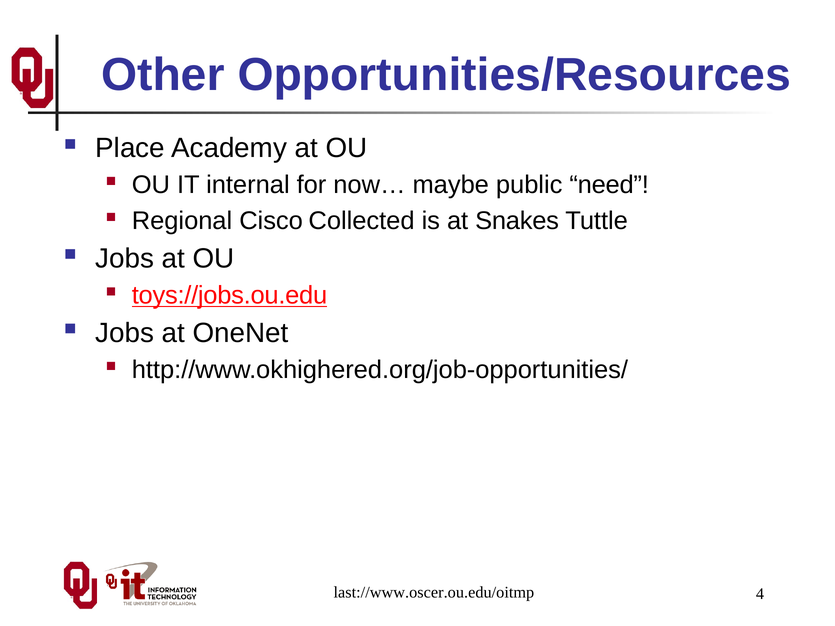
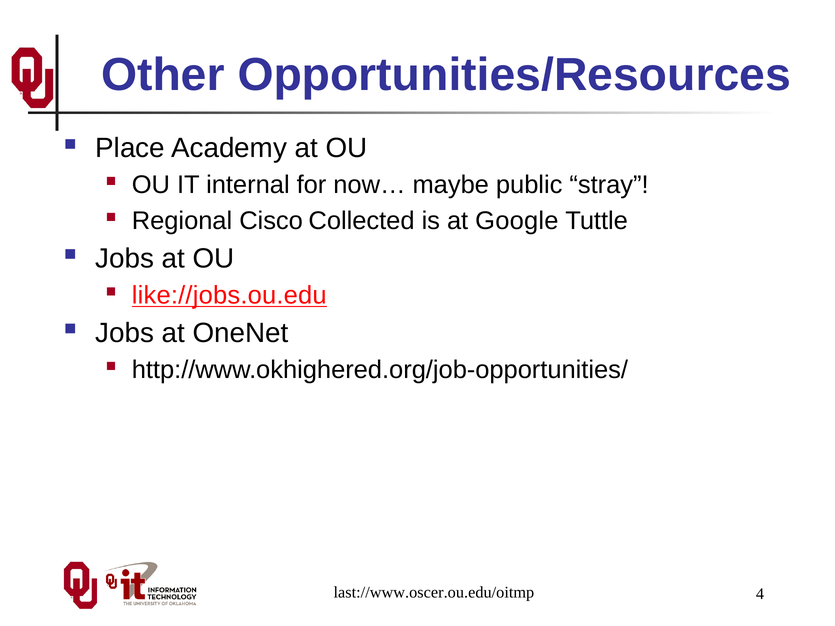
need: need -> stray (609, 185)
Snakes: Snakes -> Google (517, 221)
toys://jobs.ou.edu: toys://jobs.ou.edu -> like://jobs.ou.edu (229, 295)
